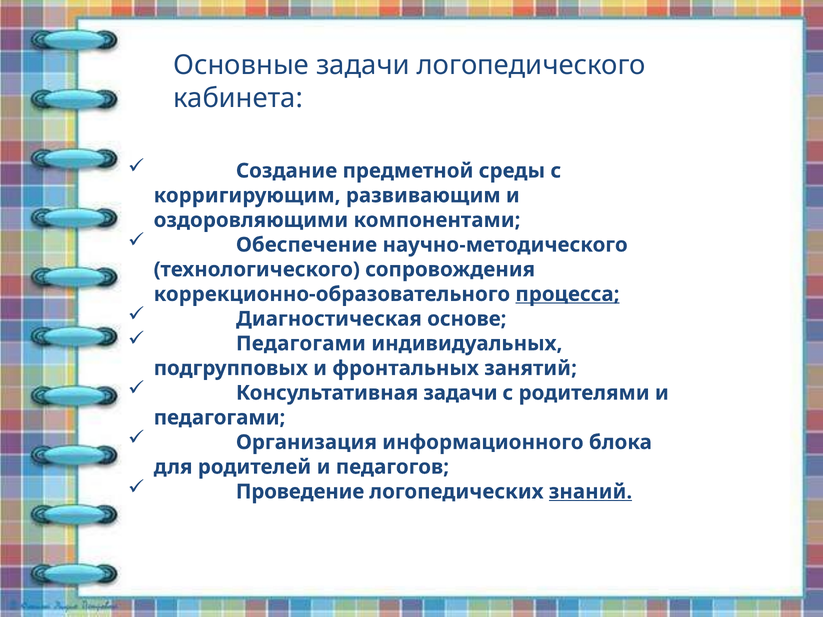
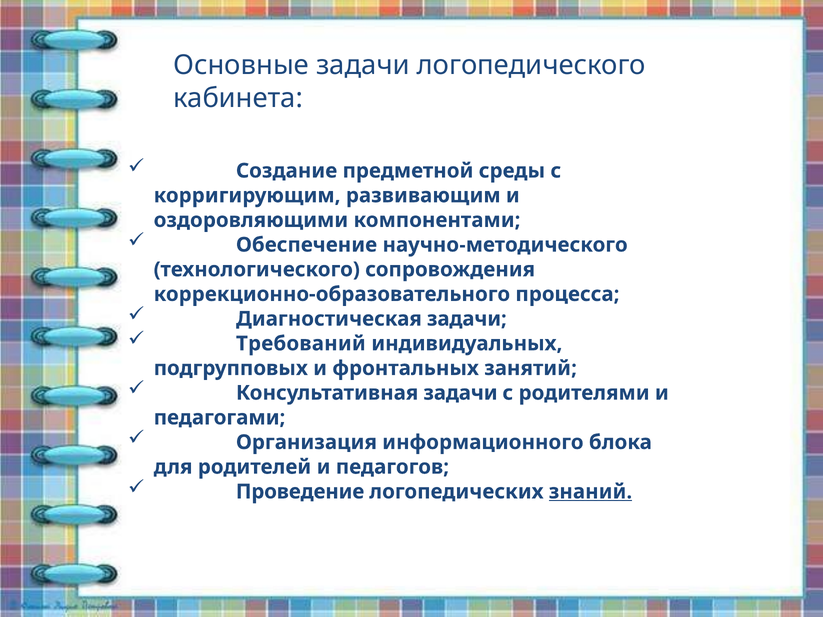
процесса underline: present -> none (567, 294)
Диагностическая основе: основе -> задачи (467, 319)
Педагогами: Педагогами -> Требований (301, 344)
